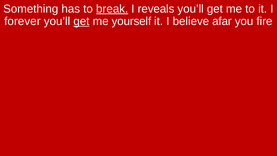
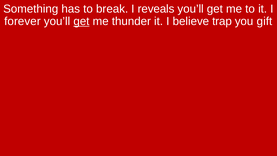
break underline: present -> none (112, 9)
yourself: yourself -> thunder (131, 21)
afar: afar -> trap (222, 21)
fire: fire -> gift (265, 21)
